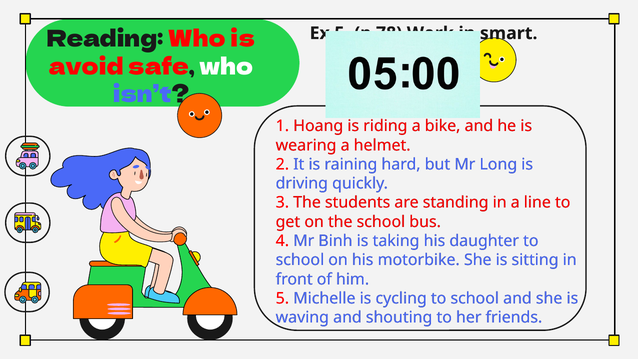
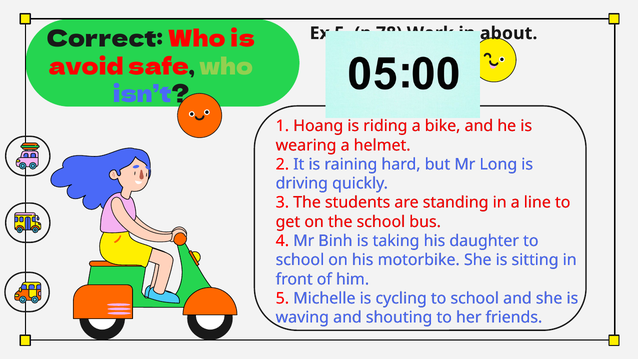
smart: smart -> about (509, 33)
Reading: Reading -> Correct (105, 39)
who colour: white -> light green (226, 67)
